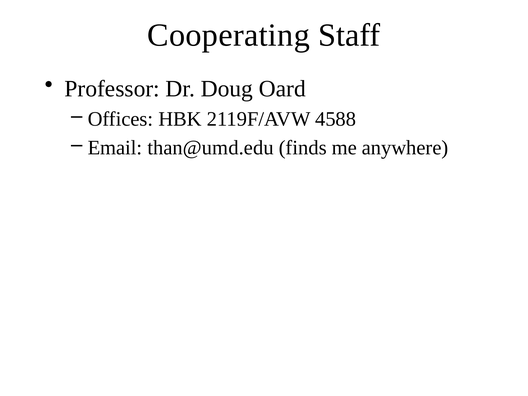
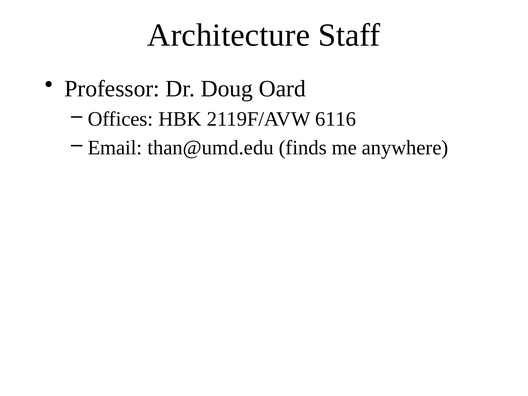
Cooperating: Cooperating -> Architecture (229, 35)
4588: 4588 -> 6116 (336, 119)
